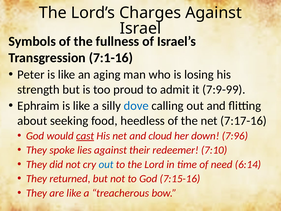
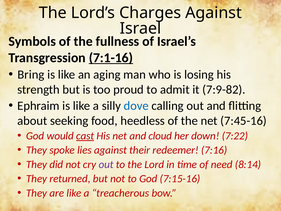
7:1-16 underline: none -> present (111, 58)
Peter: Peter -> Bring (31, 74)
7:9-99: 7:9-99 -> 7:9-82 (224, 89)
7:17-16: 7:17-16 -> 7:45-16 (244, 121)
7:96: 7:96 -> 7:22 (235, 136)
7:10: 7:10 -> 7:16 (214, 150)
out colour: blue -> purple (106, 164)
6:14: 6:14 -> 8:14 (248, 164)
